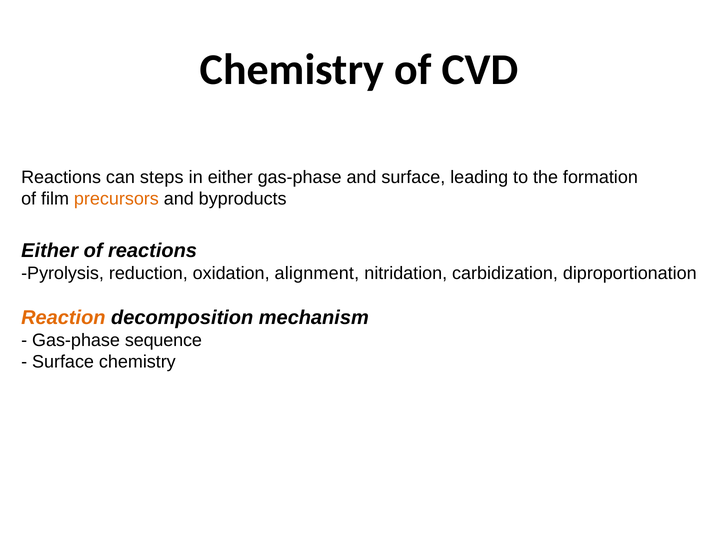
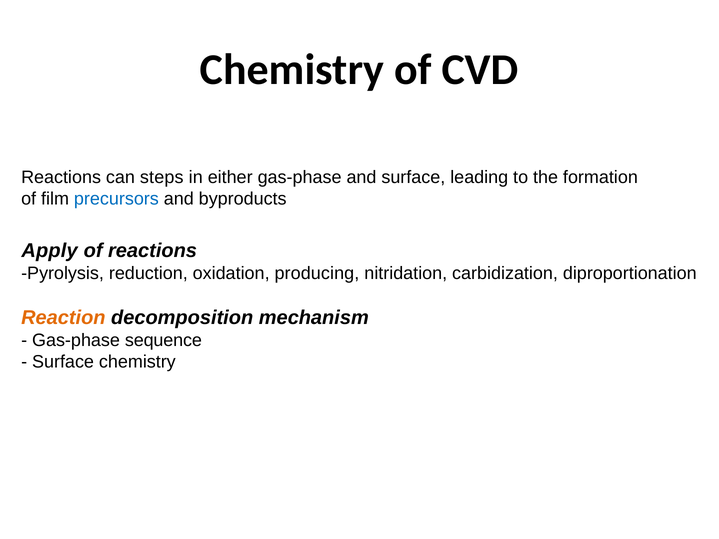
precursors colour: orange -> blue (116, 199)
Either: Either -> Apply (50, 251)
alignment: alignment -> producing (317, 273)
